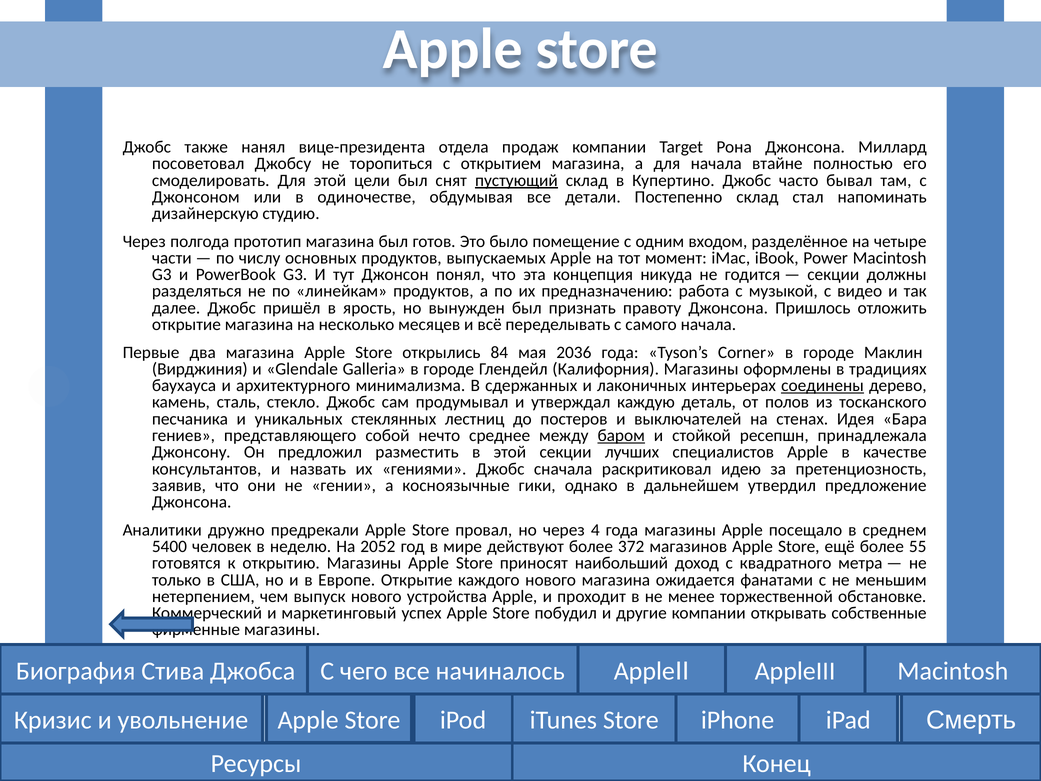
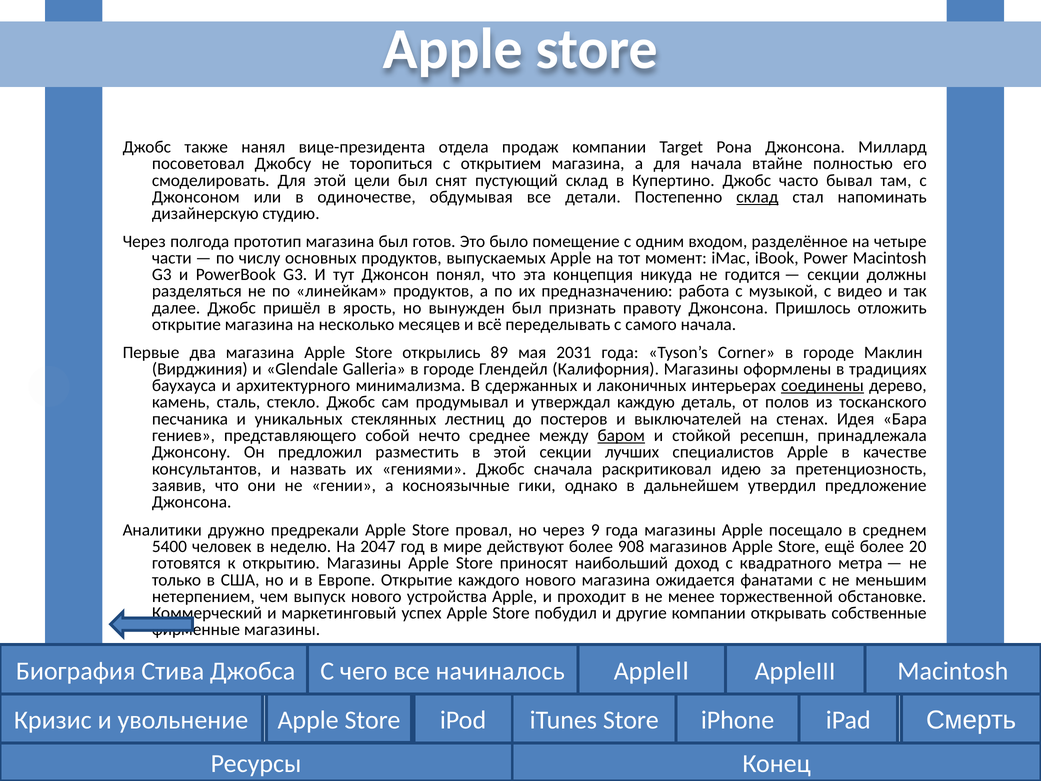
пустующий underline: present -> none (516, 180)
склад underline: none -> present (757, 197)
84: 84 -> 89 (499, 352)
2036: 2036 -> 2031 (574, 352)
4: 4 -> 9 (595, 530)
2052: 2052 -> 2047 (378, 546)
372: 372 -> 908 (631, 546)
55: 55 -> 20 (918, 546)
